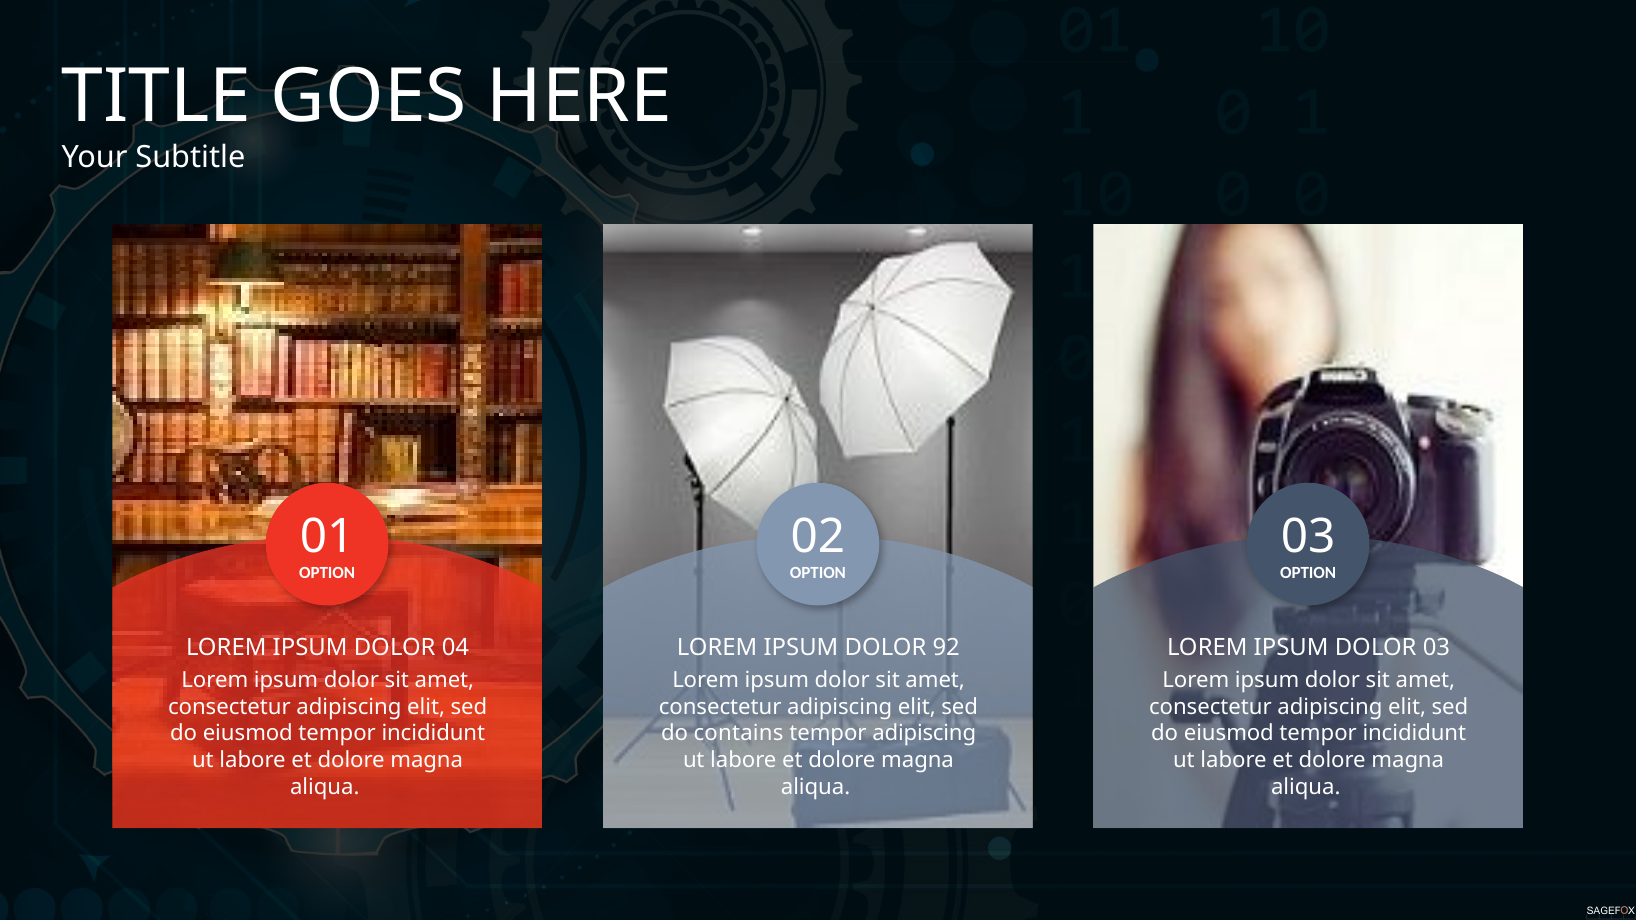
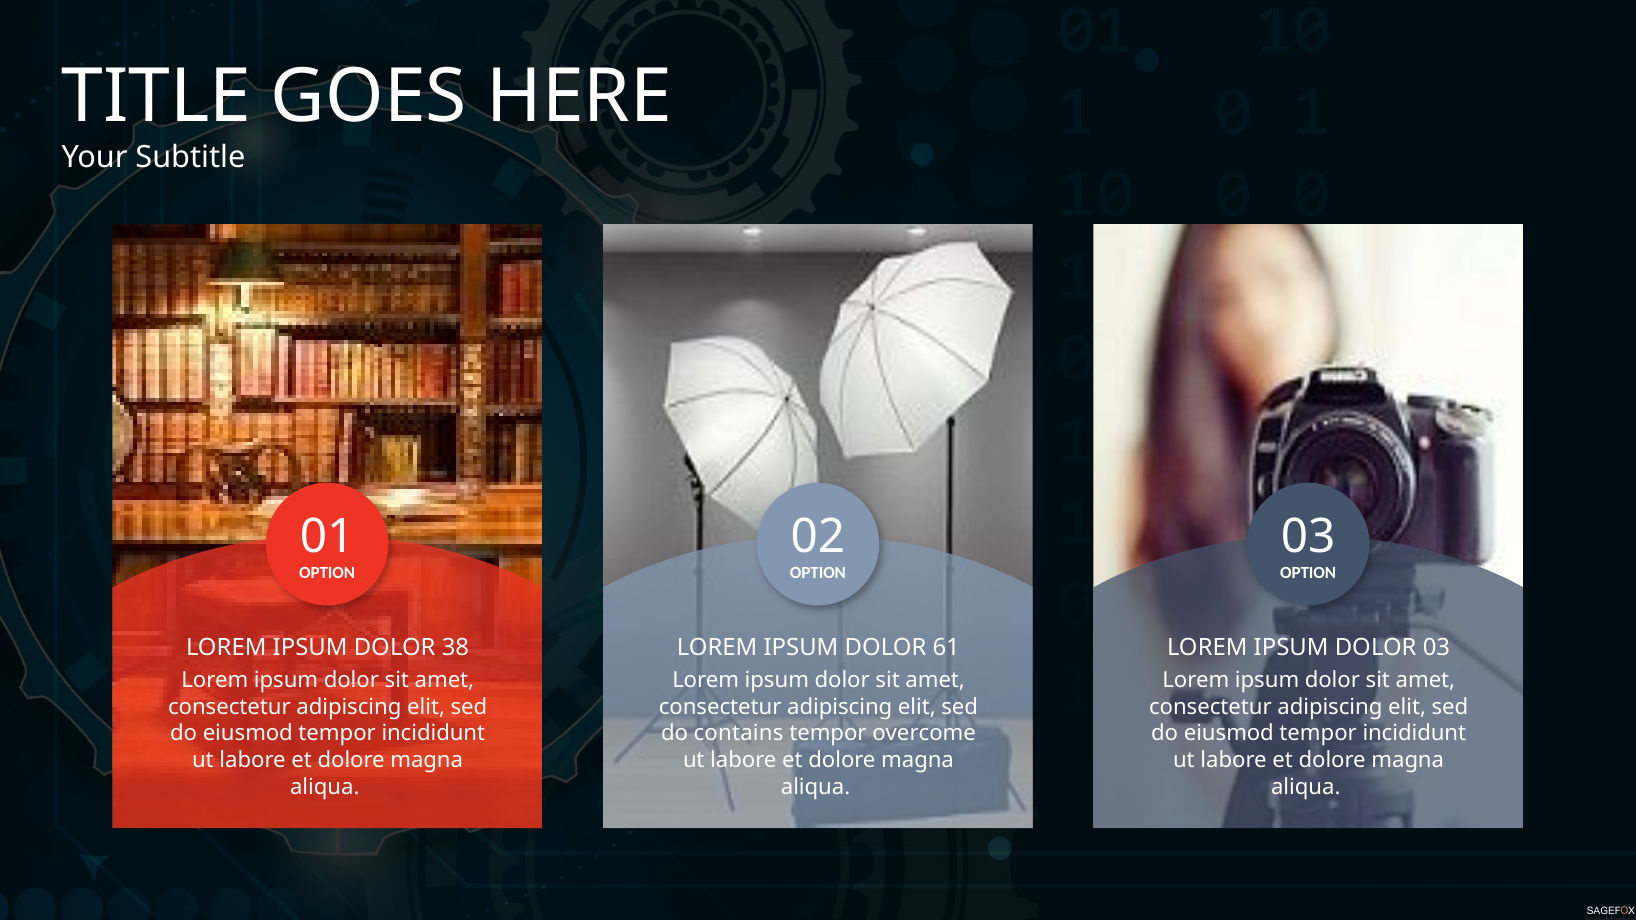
04: 04 -> 38 (455, 648)
92: 92 -> 61 (946, 648)
tempor adipiscing: adipiscing -> overcome (924, 734)
